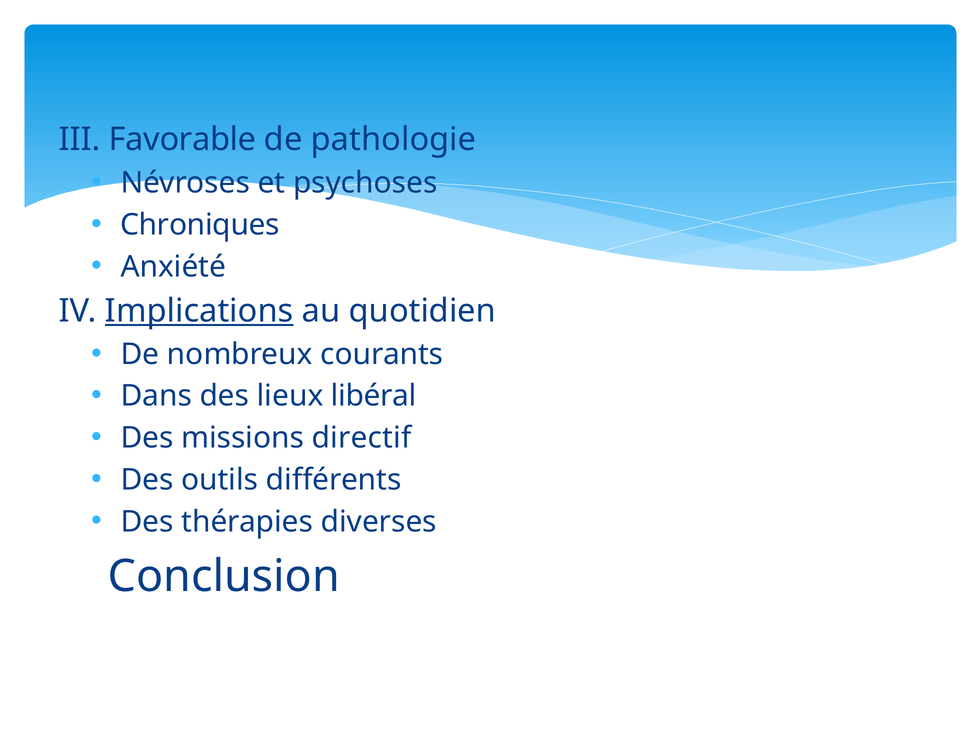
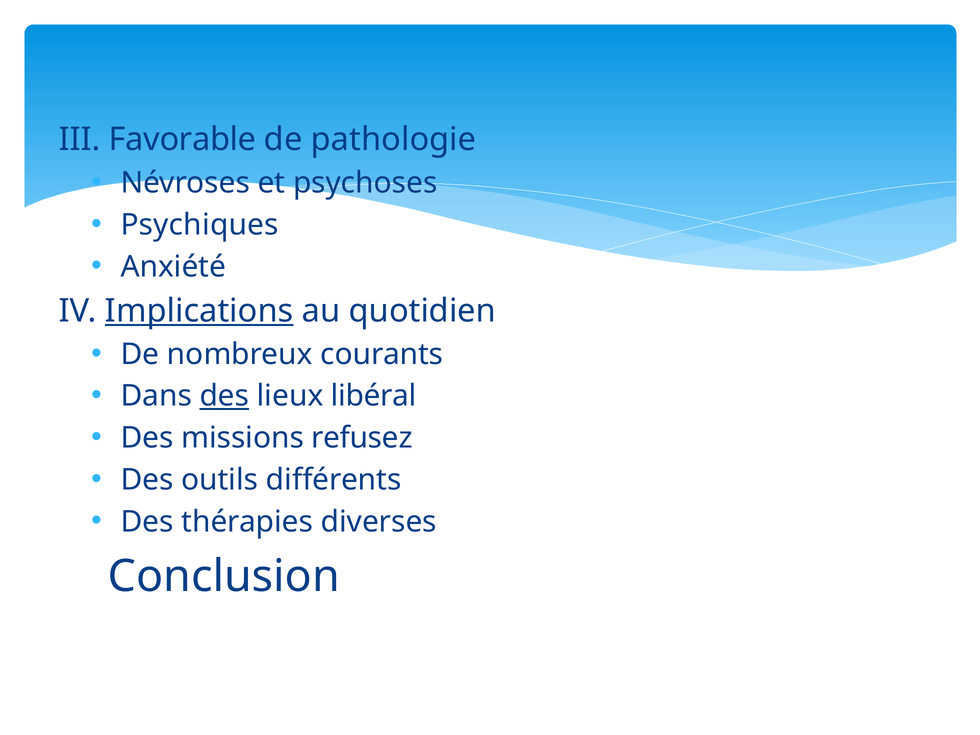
Chroniques: Chroniques -> Psychiques (200, 225)
des underline: none -> present (224, 396)
directif: directif -> refusez (362, 438)
